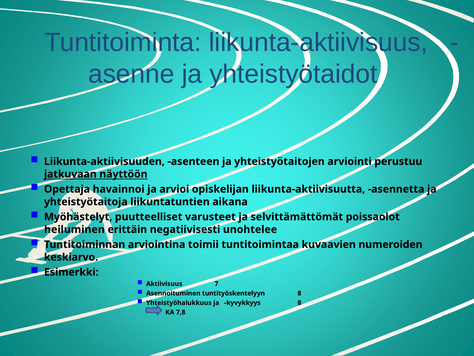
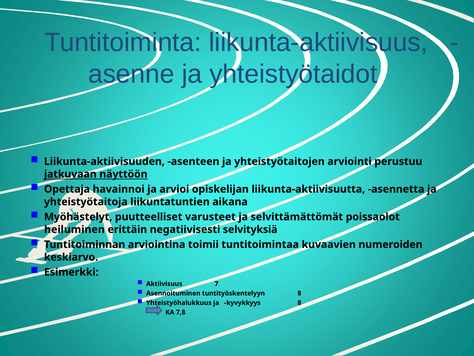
unohtelee: unohtelee -> selvityksiä (250, 229)
